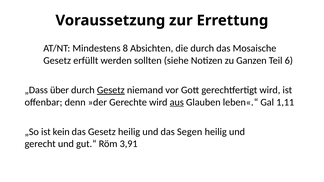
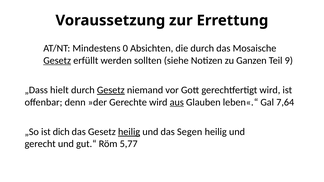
8: 8 -> 0 (125, 48)
Gesetz underline: none -> present (57, 61)
6: 6 -> 9 (289, 61)
über: über -> hielt (59, 90)
1,11: 1,11 -> 7,64 (285, 102)
kein: kein -> dich (61, 132)
heilig underline: none -> present (129, 132)
3,91: 3,91 -> 5,77 (129, 144)
